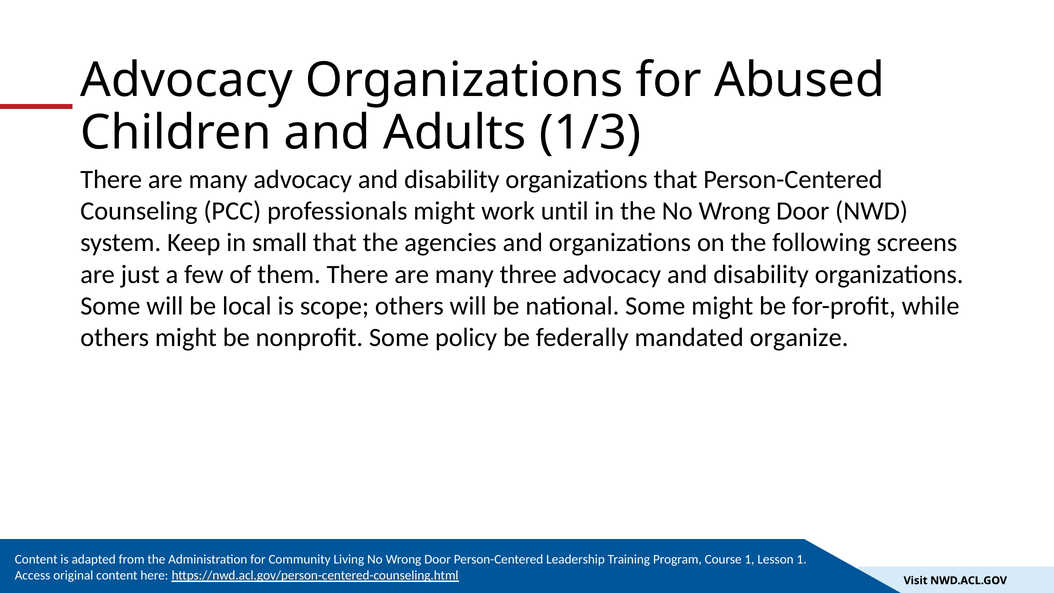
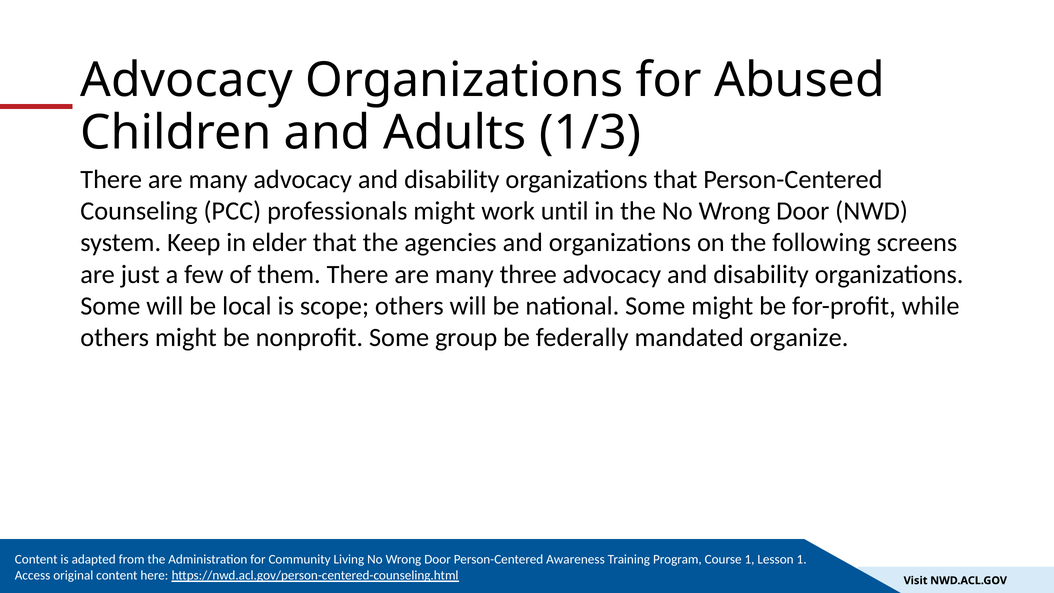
small: small -> elder (280, 243)
policy: policy -> group (466, 338)
Leadership: Leadership -> Awareness (576, 560)
